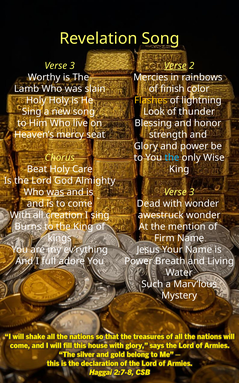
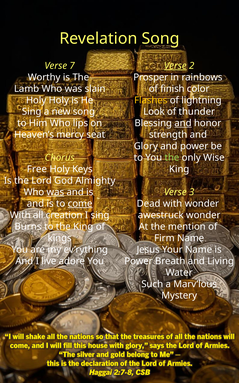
3: 3 -> 7 (72, 66)
Mercies: Mercies -> Prosper (151, 77)
live: live -> lips (81, 123)
and underline: none -> present (183, 123)
the colour: light blue -> light green (172, 157)
Beat: Beat -> Free (37, 169)
Care: Care -> Keys (82, 169)
come underline: none -> present (80, 203)
full: full -> live (49, 261)
